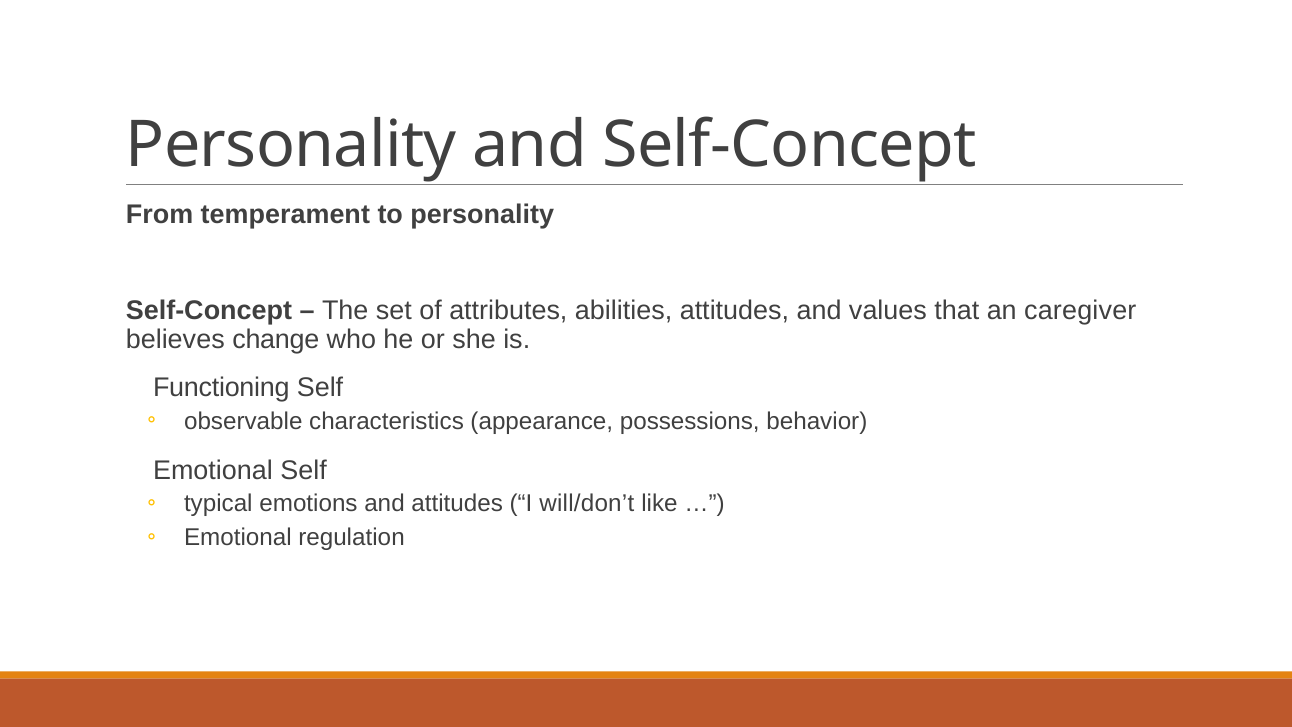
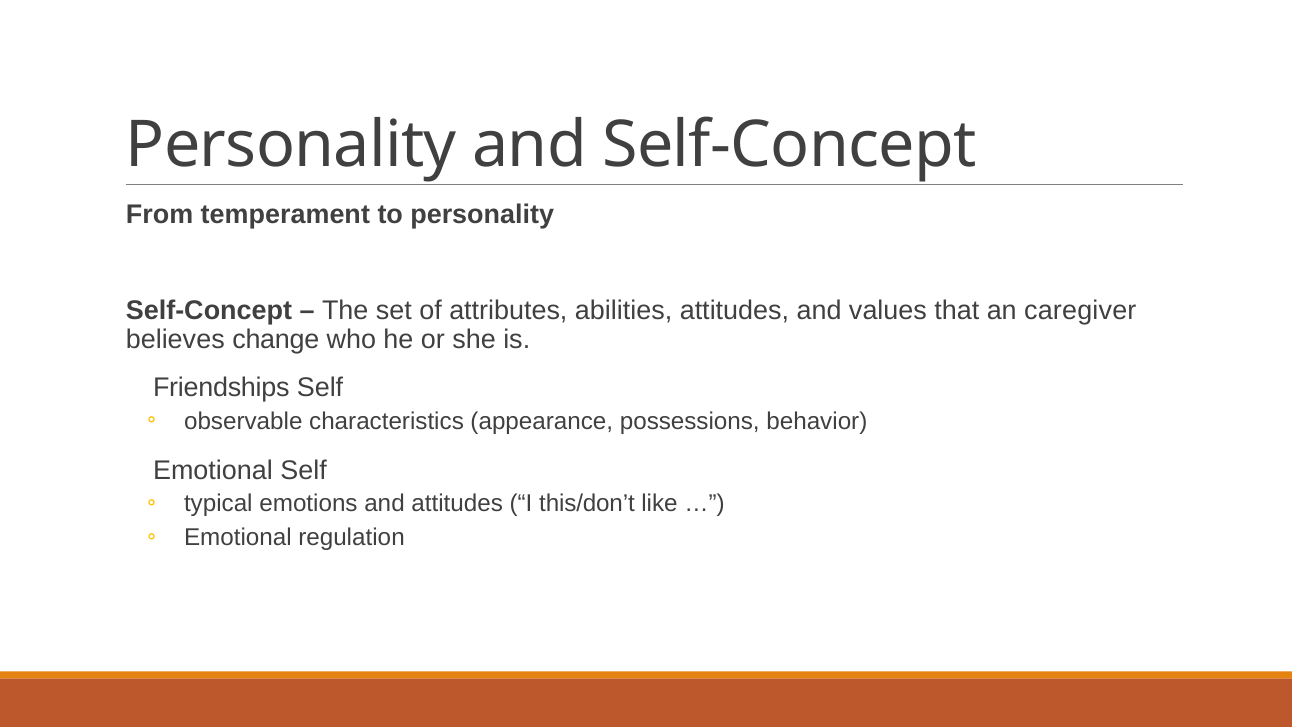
Functioning: Functioning -> Friendships (221, 388)
will/don’t: will/don’t -> this/don’t (587, 503)
